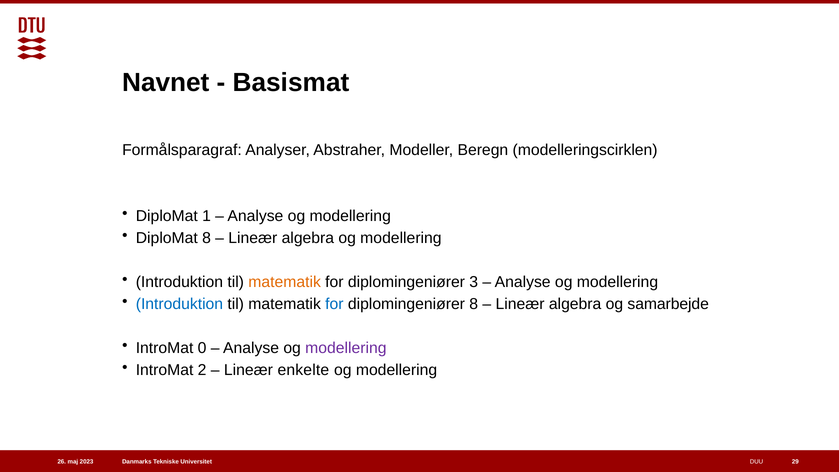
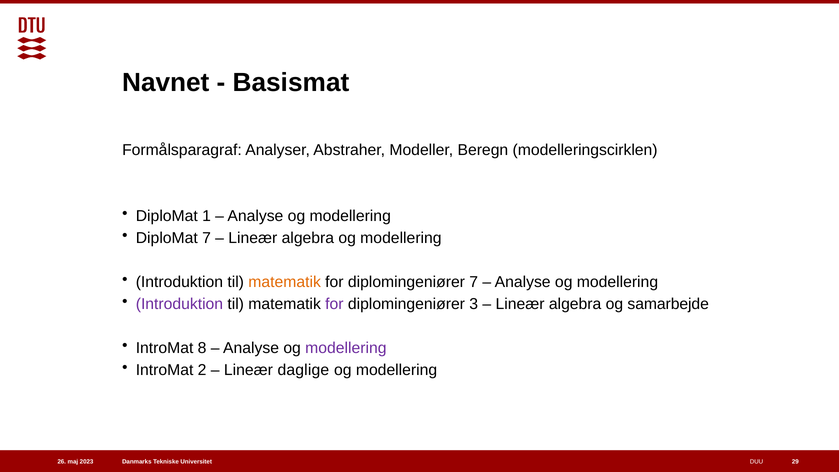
DiploMat 8: 8 -> 7 (207, 238)
diplomingeniører 3: 3 -> 7 (474, 282)
Introduktion colour: blue -> purple (179, 304)
for colour: blue -> purple (334, 304)
diplomingeniører 8: 8 -> 3 (474, 304)
0: 0 -> 8 (202, 348)
enkelte: enkelte -> daglige (303, 370)
